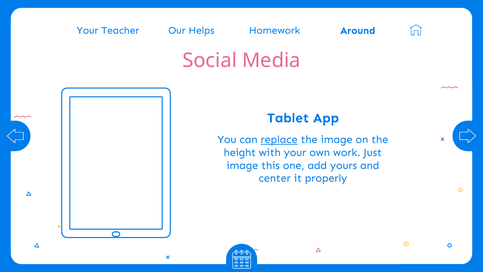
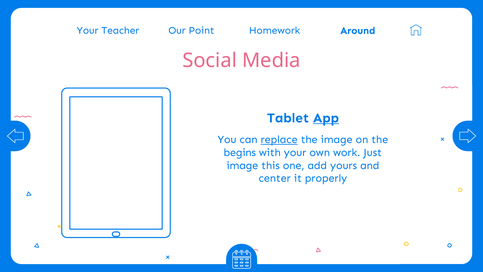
Helps: Helps -> Point (201, 31)
App underline: none -> present (326, 118)
height: height -> begins (240, 152)
